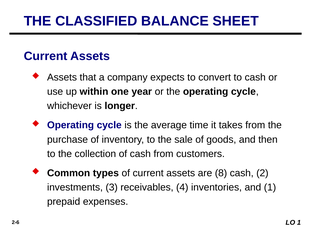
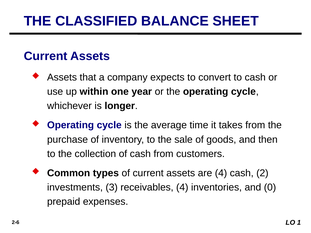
are 8: 8 -> 4 (221, 173)
and 1: 1 -> 0 (270, 187)
